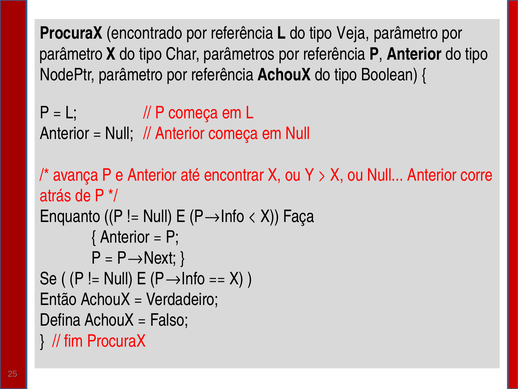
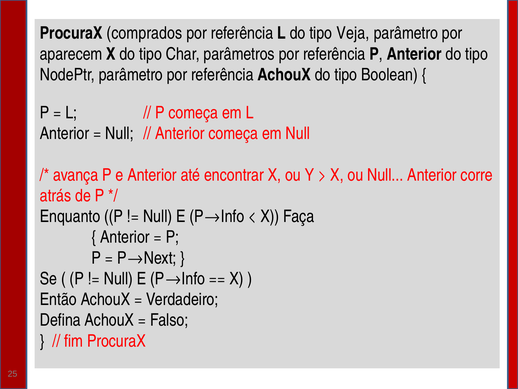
encontrado: encontrado -> comprados (144, 33)
parâmetro: parâmetro -> aparecem (71, 54)
